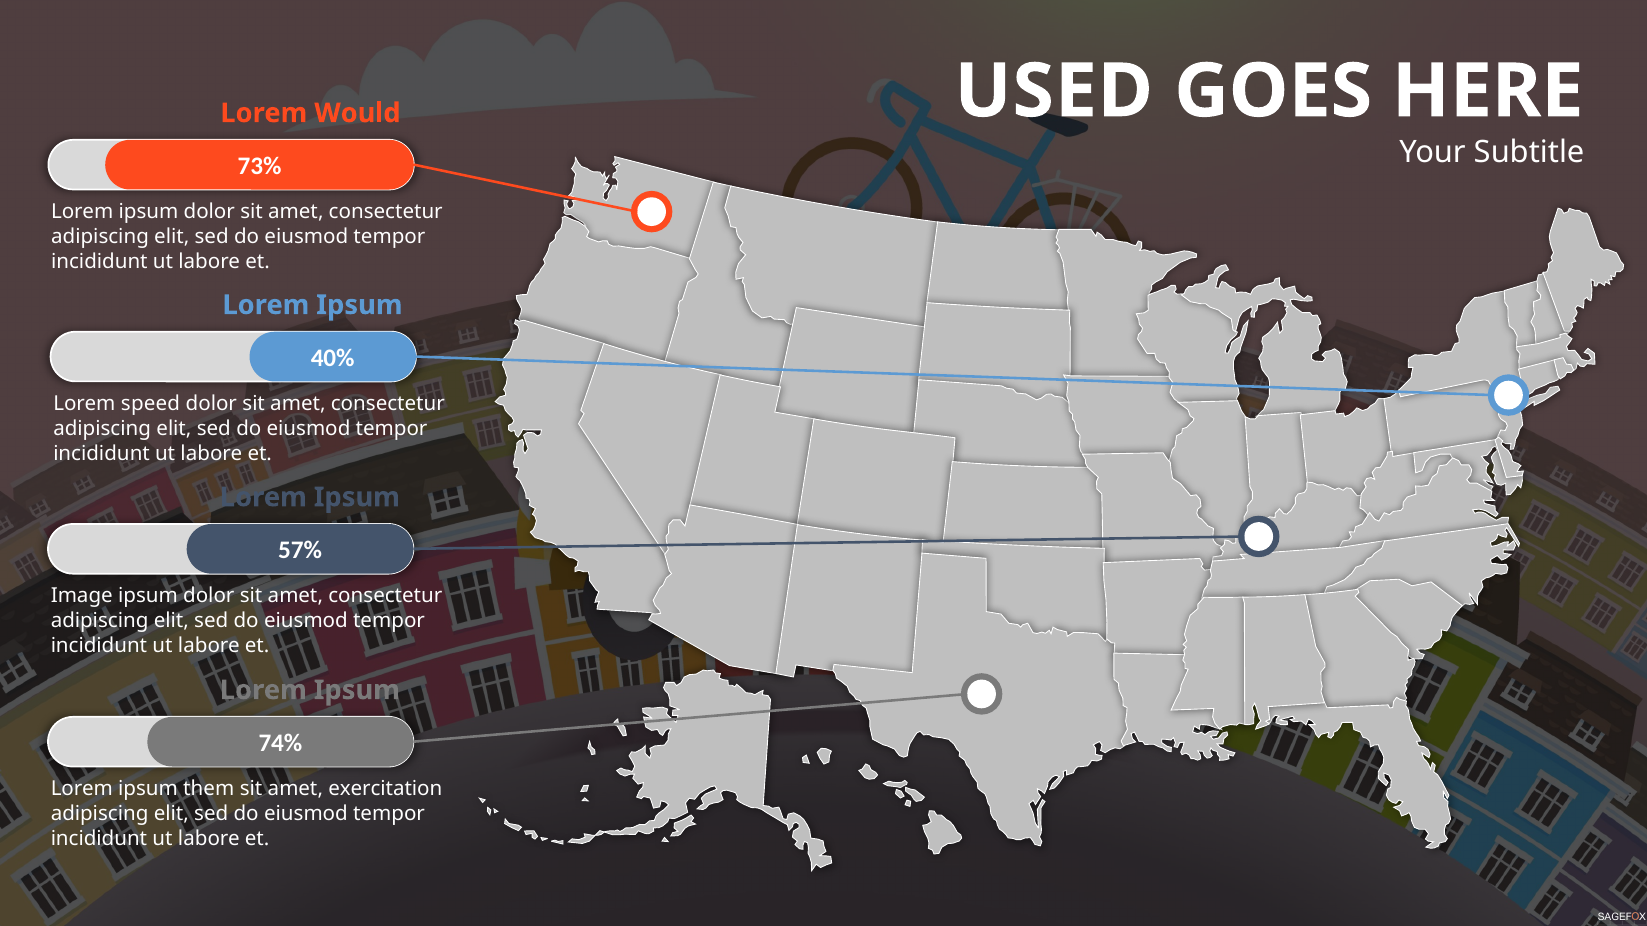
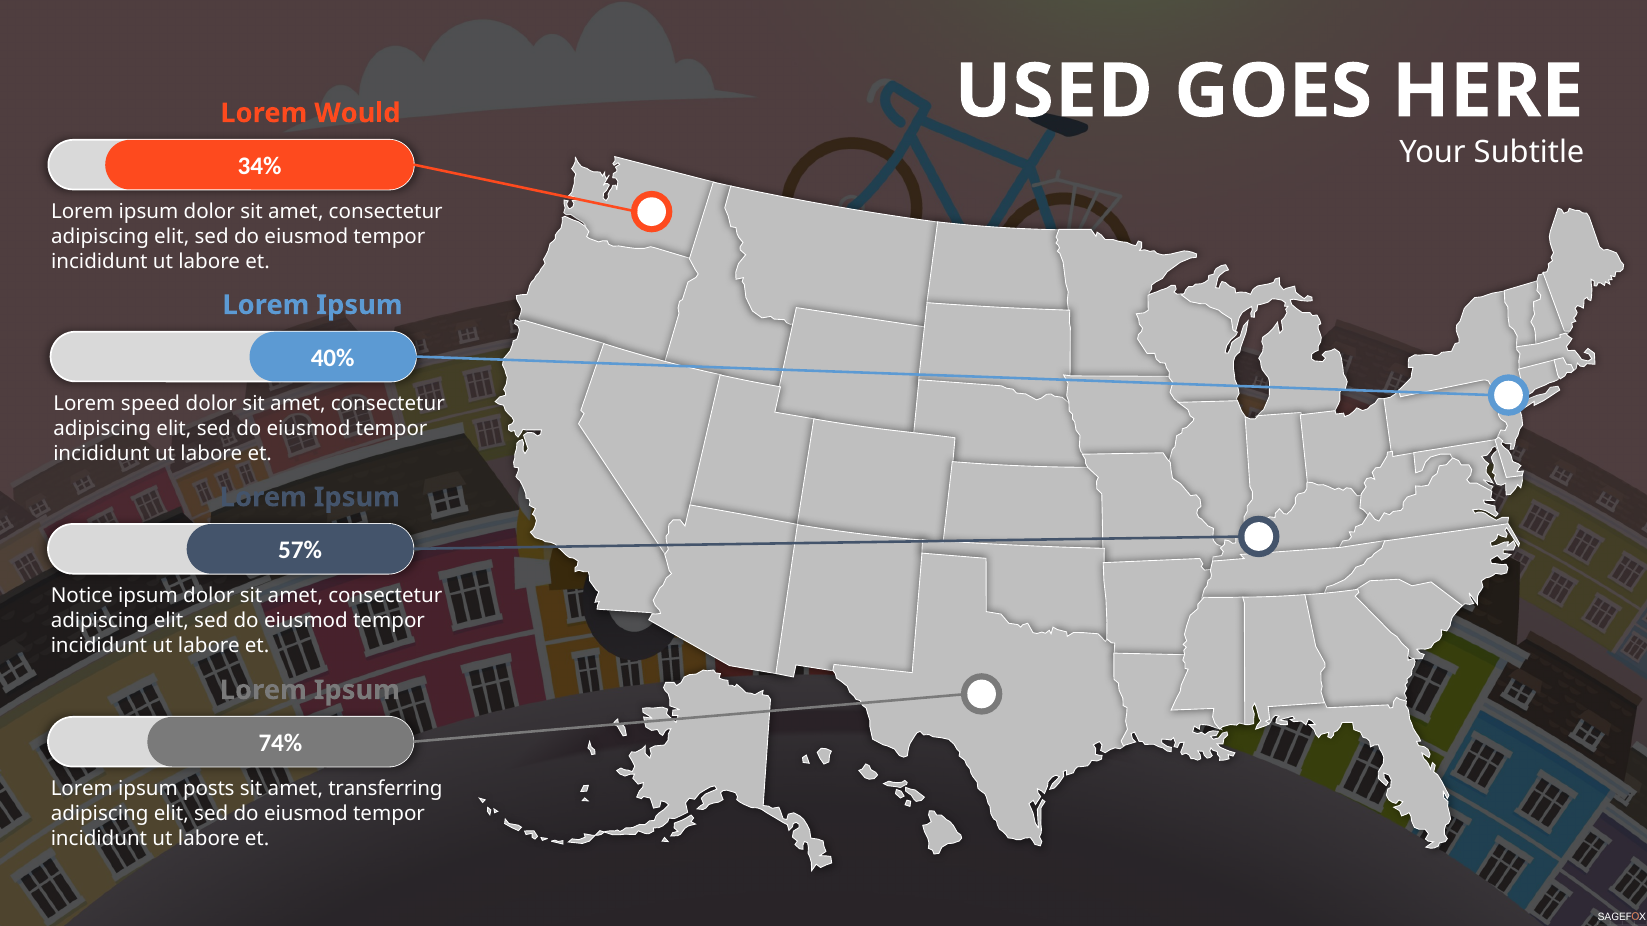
73%: 73% -> 34% (260, 166)
Image: Image -> Notice (82, 596)
them: them -> posts (209, 789)
exercitation: exercitation -> transferring (385, 789)
